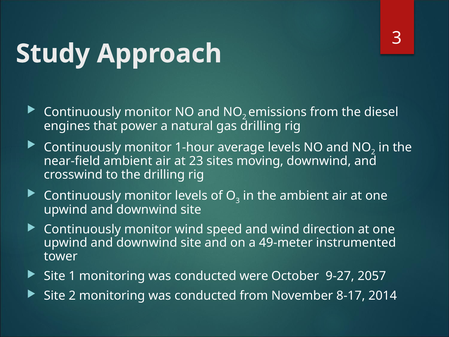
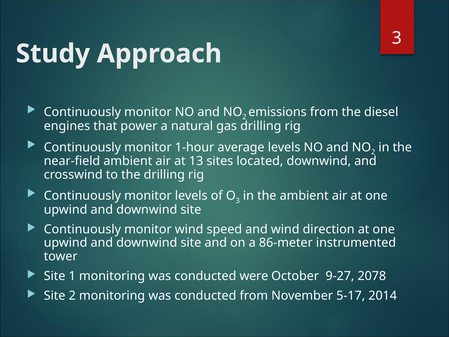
23: 23 -> 13 (196, 161)
moving: moving -> located (260, 161)
49-meter: 49-meter -> 86-meter (286, 243)
2057: 2057 -> 2078 (372, 276)
8-17: 8-17 -> 5-17 (351, 296)
